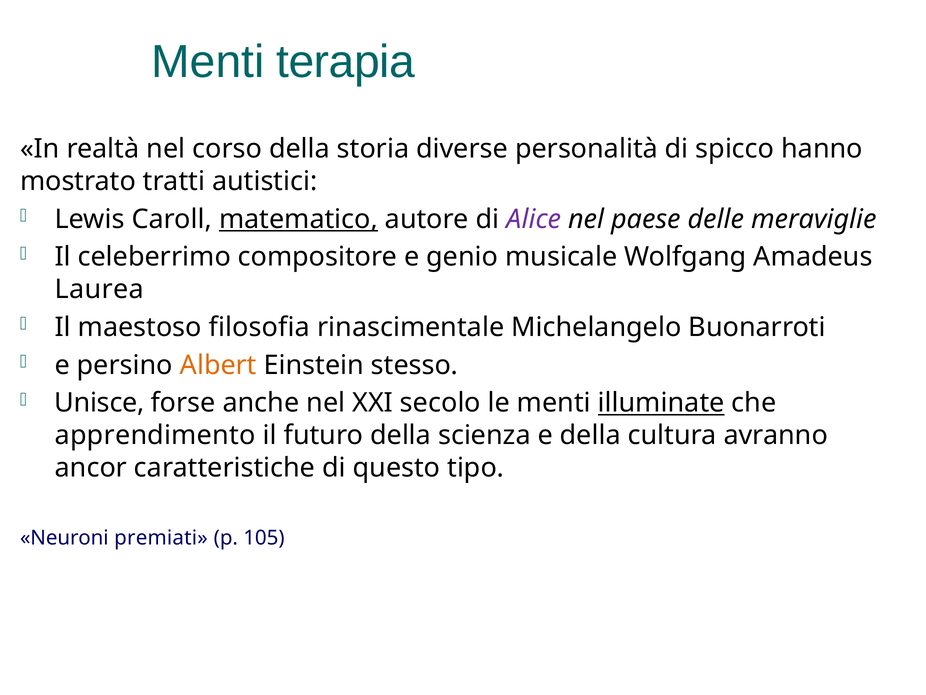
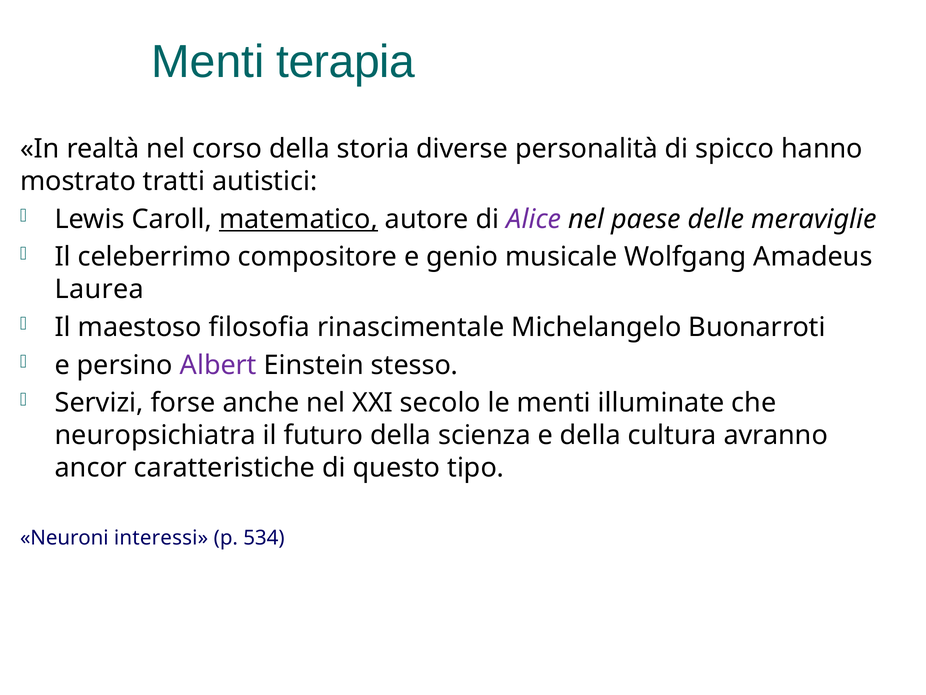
Albert colour: orange -> purple (218, 365)
Unisce: Unisce -> Servizi (99, 403)
illuminate underline: present -> none (661, 403)
apprendimento: apprendimento -> neuropsichiatra (155, 435)
premiati: premiati -> interessi (161, 538)
105: 105 -> 534 (264, 538)
